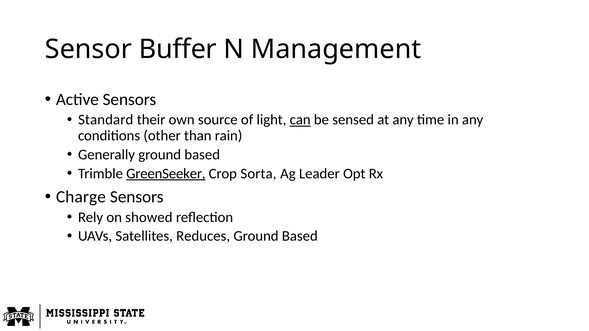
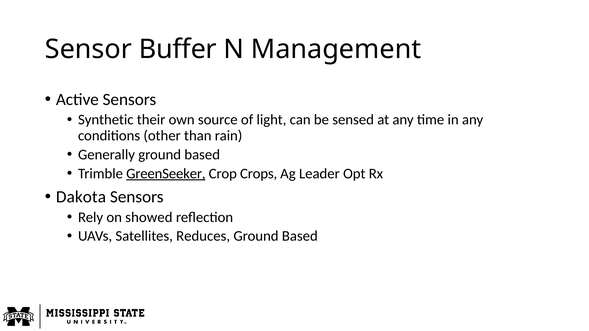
Standard: Standard -> Synthetic (106, 120)
can underline: present -> none (300, 120)
Sorta: Sorta -> Crops (259, 174)
Charge: Charge -> Dakota (81, 197)
